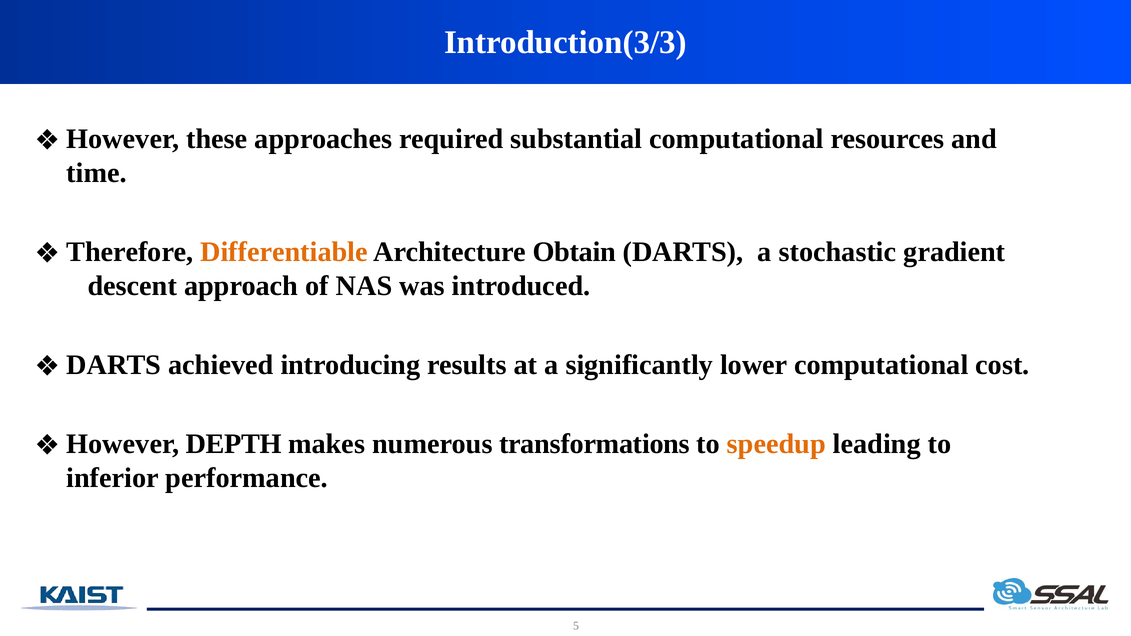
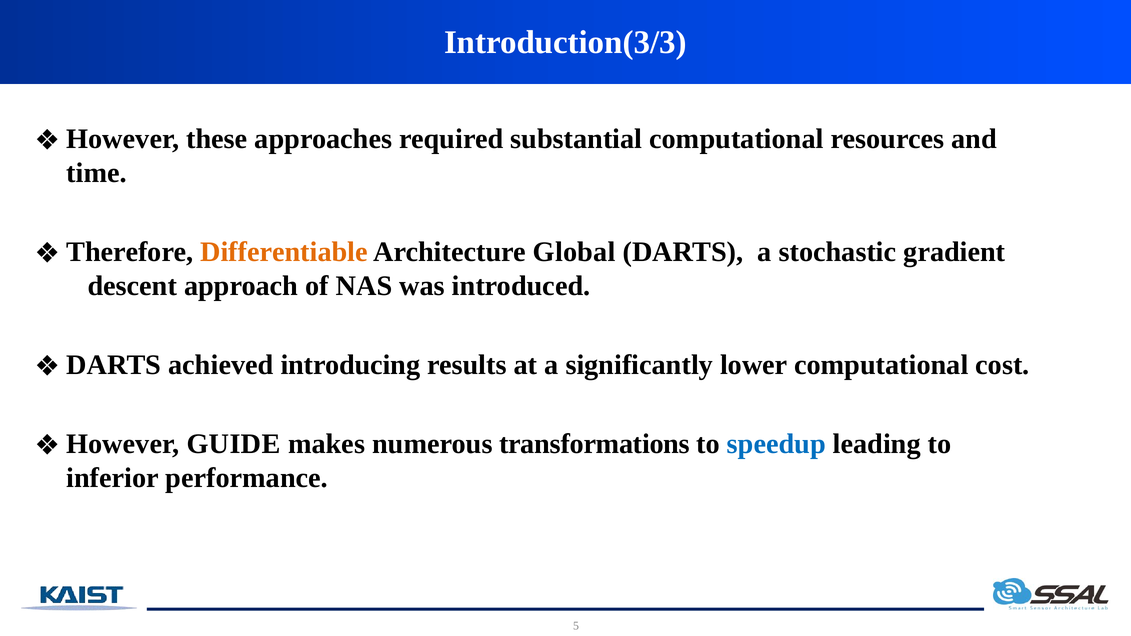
Obtain: Obtain -> Global (574, 252)
DEPTH: DEPTH -> GUIDE (233, 444)
speedup colour: orange -> blue (776, 444)
